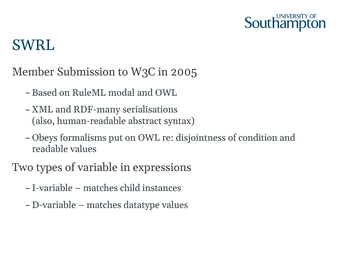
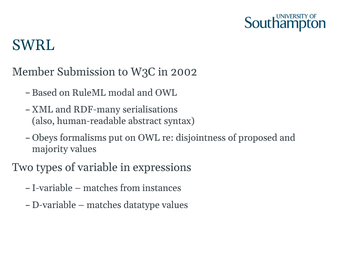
2005: 2005 -> 2002 (184, 72)
condition: condition -> proposed (258, 138)
readable: readable -> majority (50, 149)
child: child -> from (130, 188)
